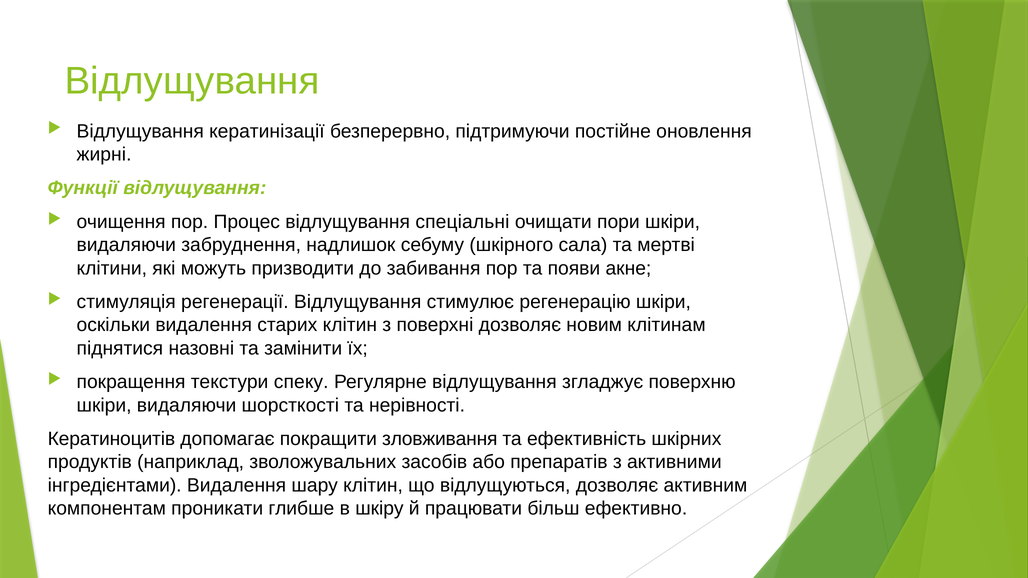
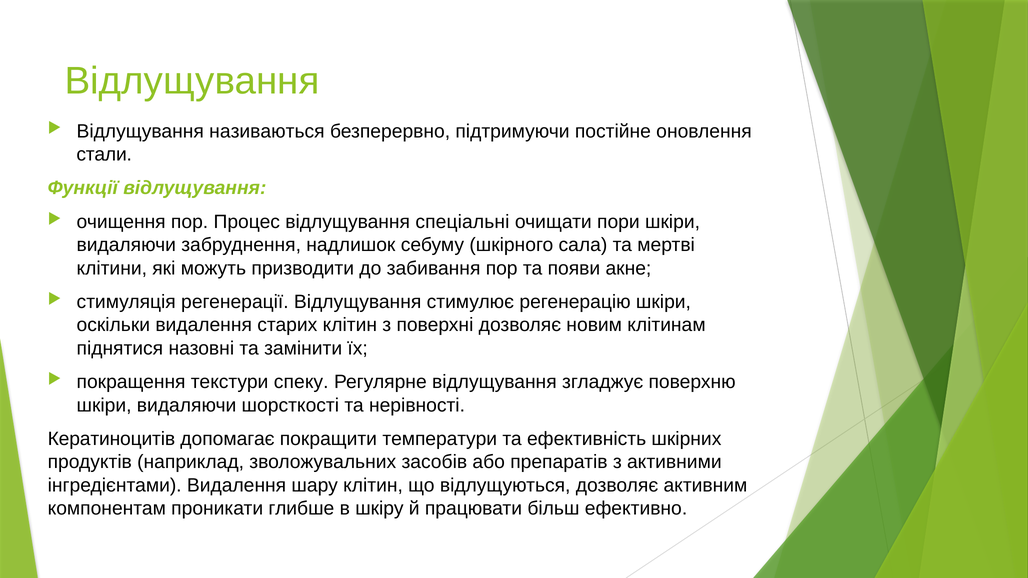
кератинізації: кератинізації -> називаються (267, 131)
жирні: жирні -> стали (104, 154)
зловживання: зловживання -> температури (440, 439)
